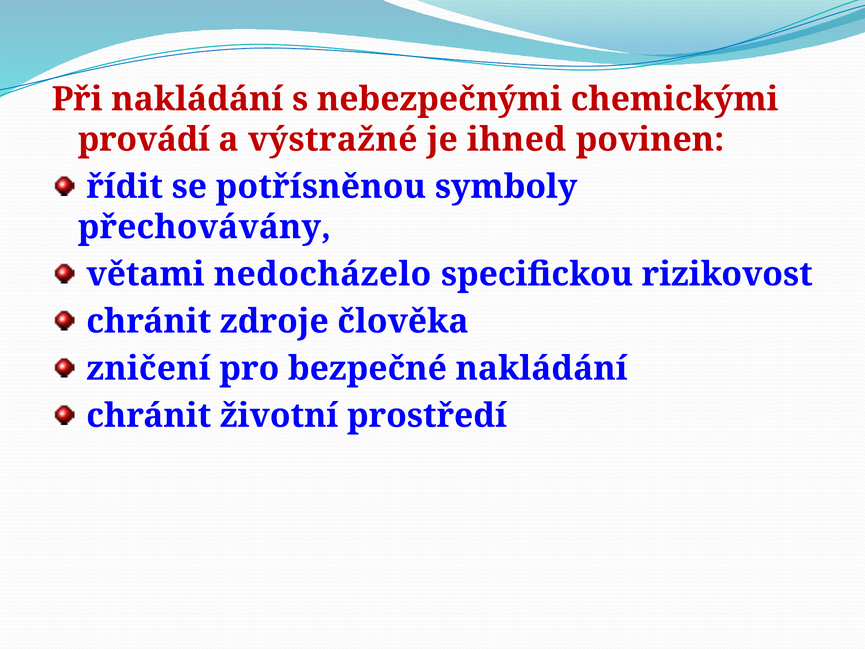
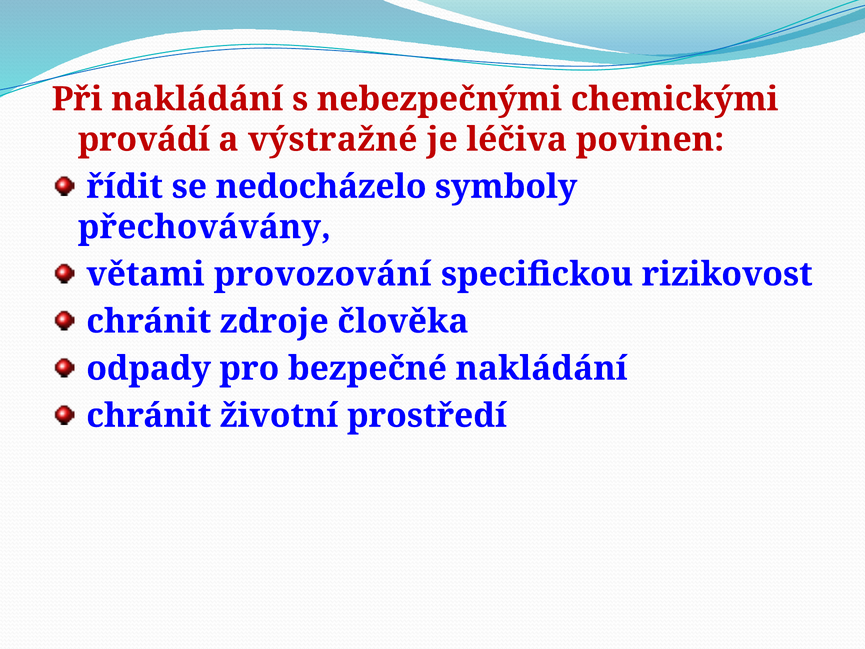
ihned: ihned -> léčiva (517, 140)
potřísněnou: potřísněnou -> nedocházelo (321, 187)
nedocházelo: nedocházelo -> provozování (323, 274)
zničení: zničení -> odpady (149, 368)
